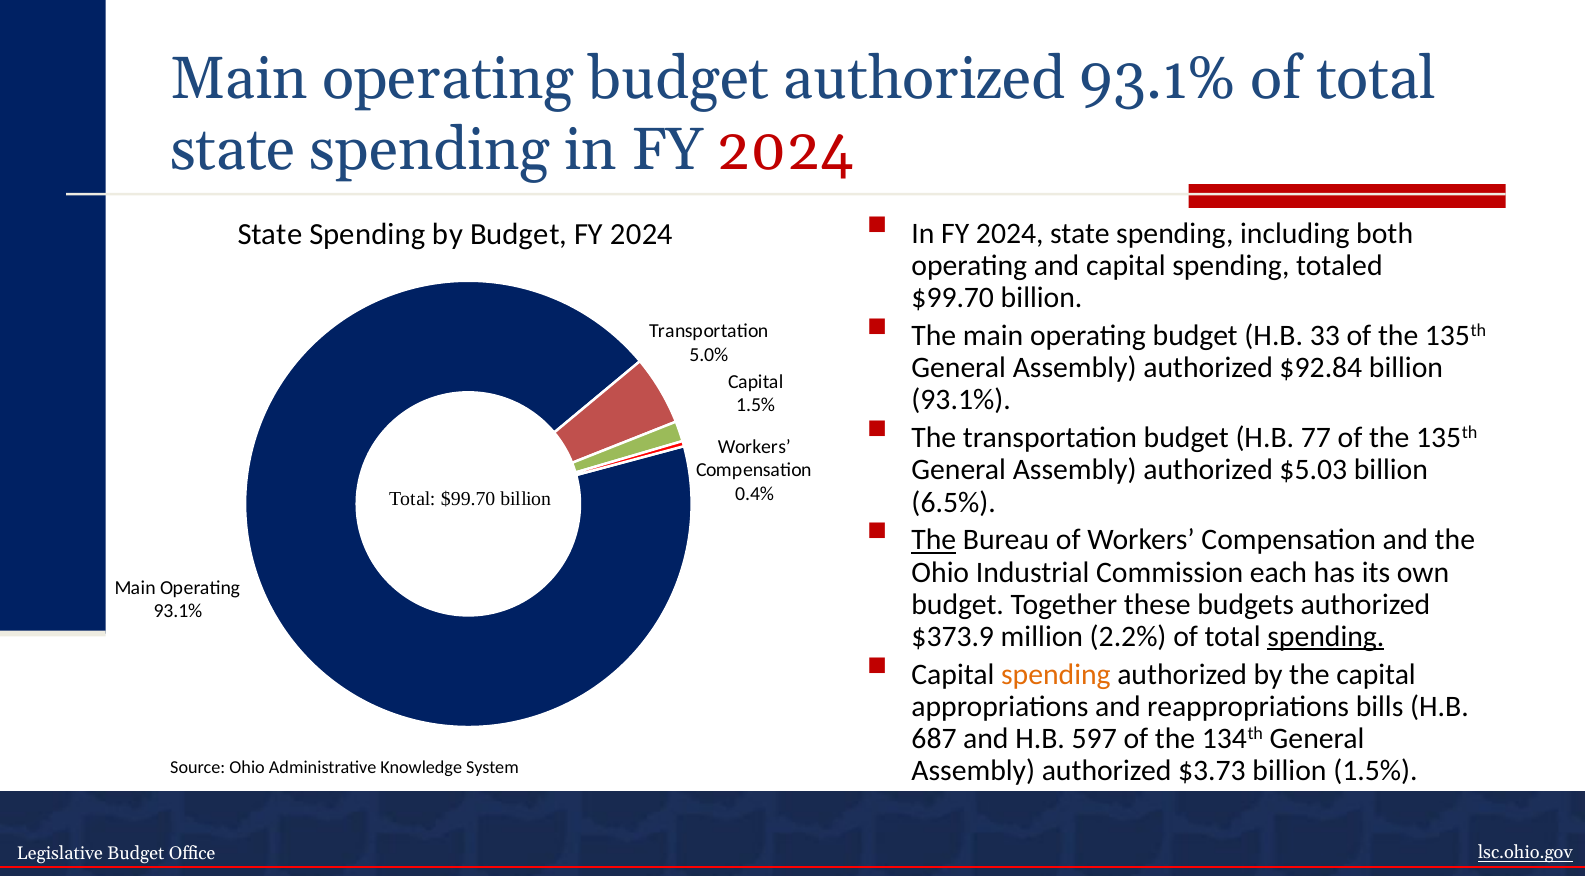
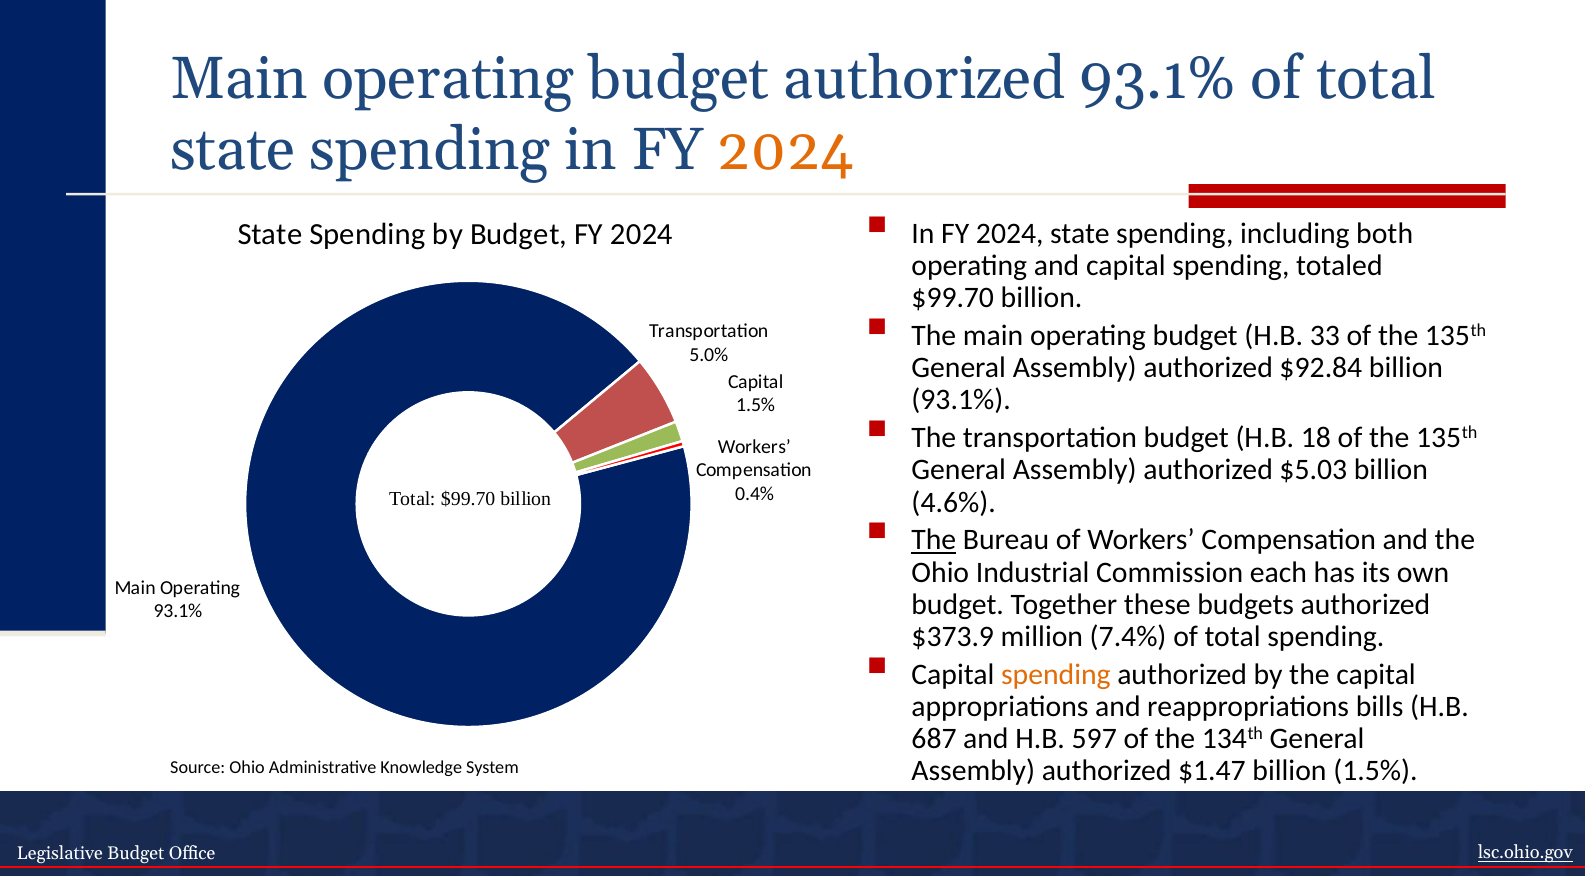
2024 colour: red -> orange (786, 150)
77: 77 -> 18 (1316, 438)
6.5%: 6.5% -> 4.6% (954, 503)
2.2%: 2.2% -> 7.4% (1128, 637)
spending underline: present -> none (1326, 637)
$3.73: $3.73 -> $1.47 (1212, 771)
